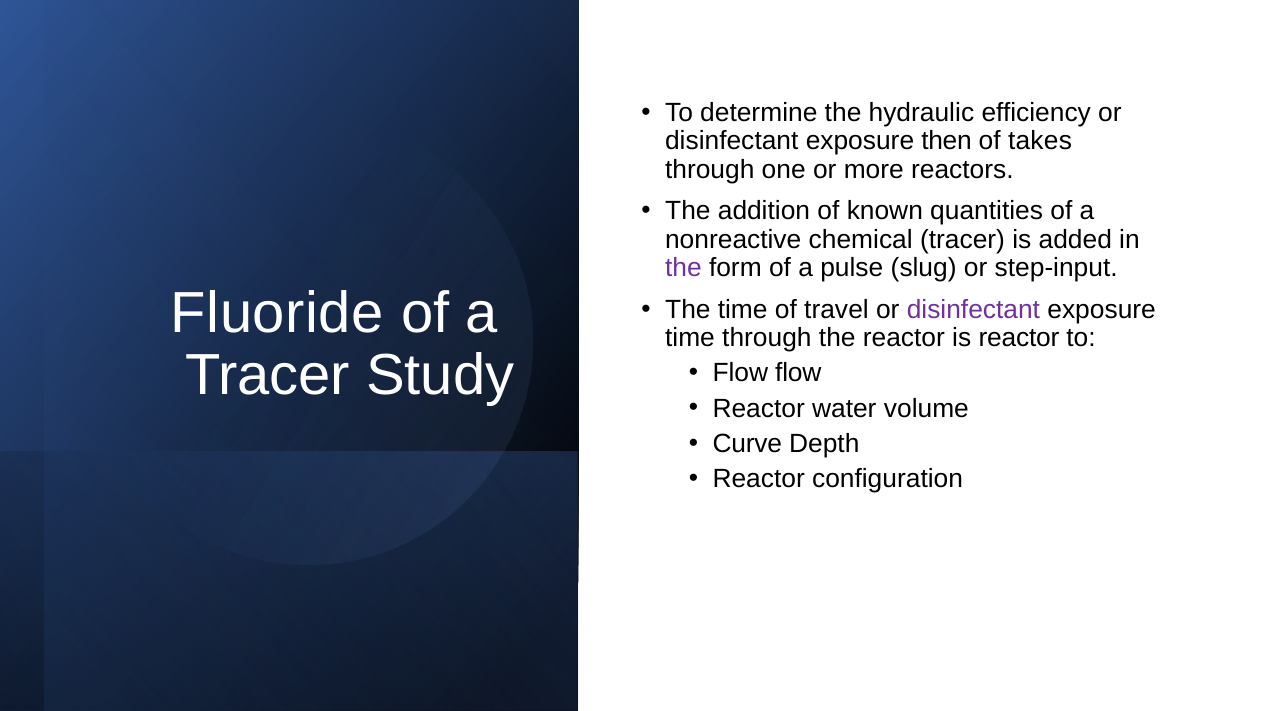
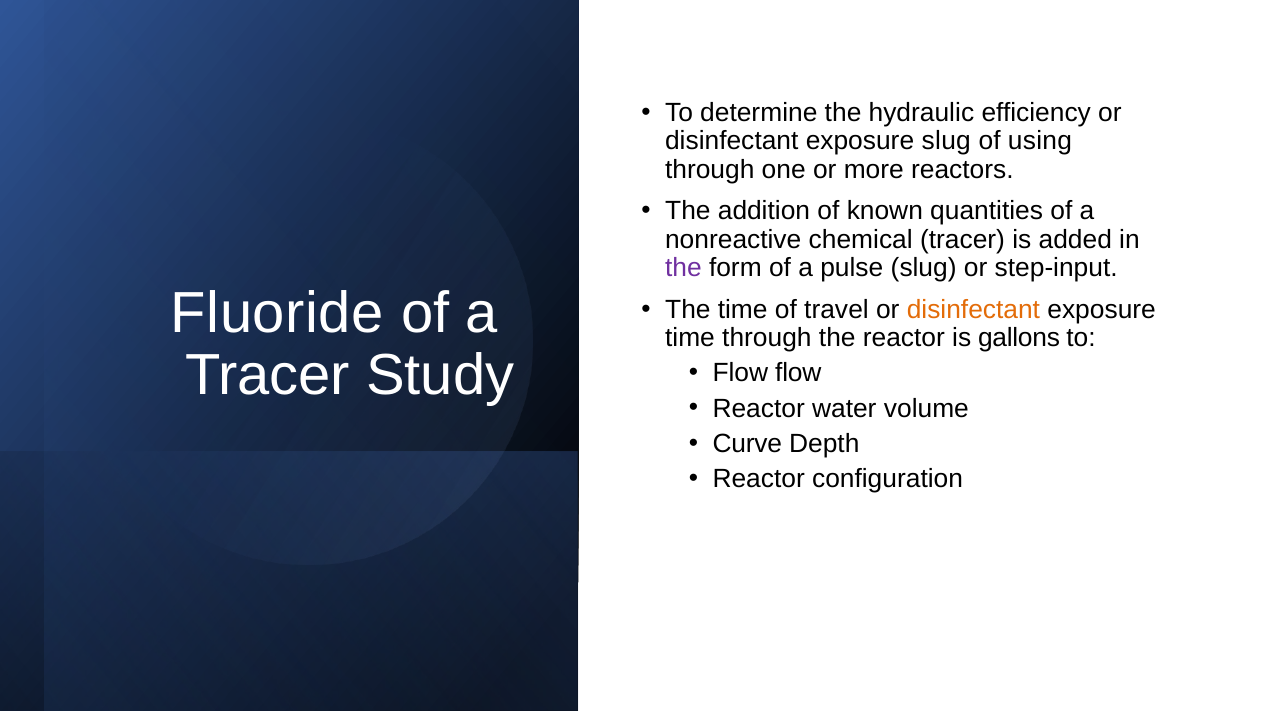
exposure then: then -> slug (946, 141)
takes: takes -> using (1040, 141)
disinfectant colour: purple -> orange (973, 310)
is reactor: reactor -> gallons (1019, 338)
